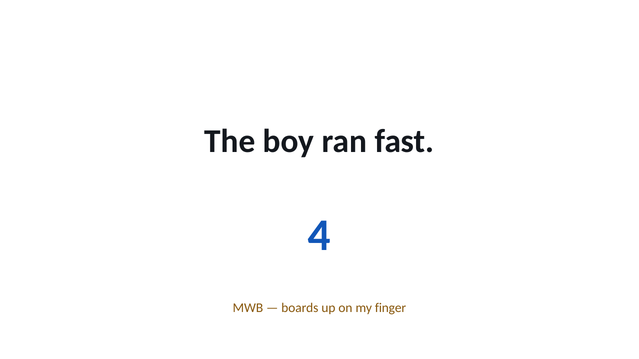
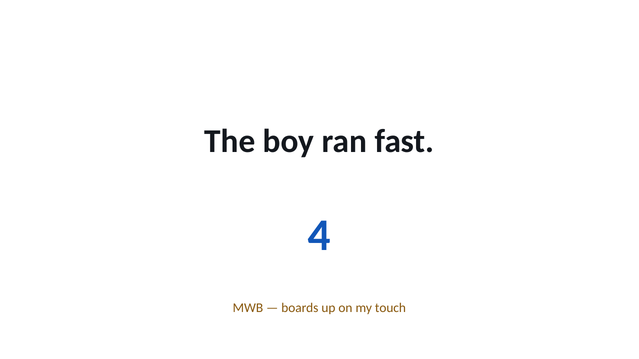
finger: finger -> touch (390, 308)
